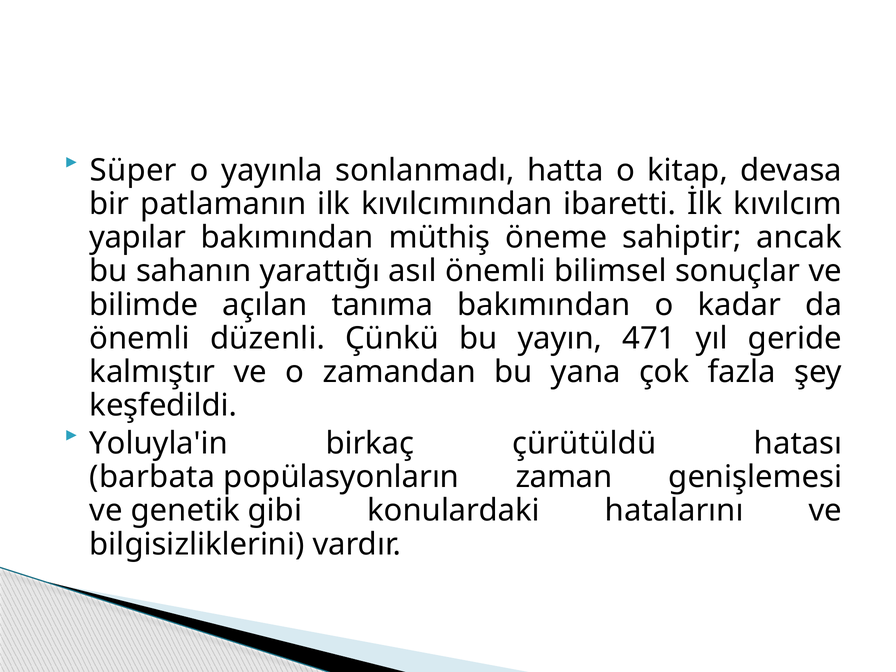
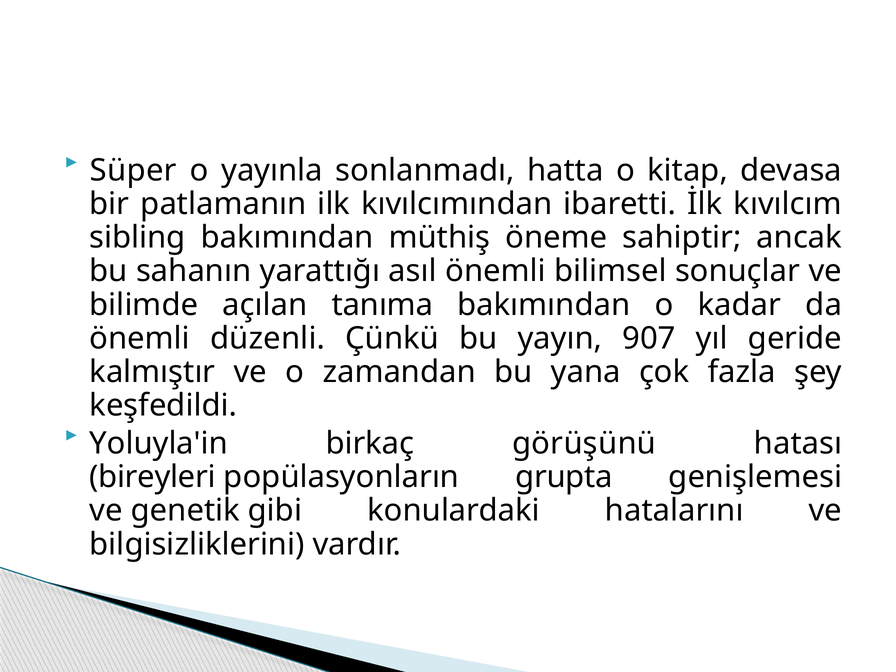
yapılar: yapılar -> sibling (138, 238)
471: 471 -> 907 (649, 338)
çürütüldü: çürütüldü -> görüşünü (584, 444)
barbata: barbata -> bireyleri (153, 477)
zaman: zaman -> grupta (564, 477)
